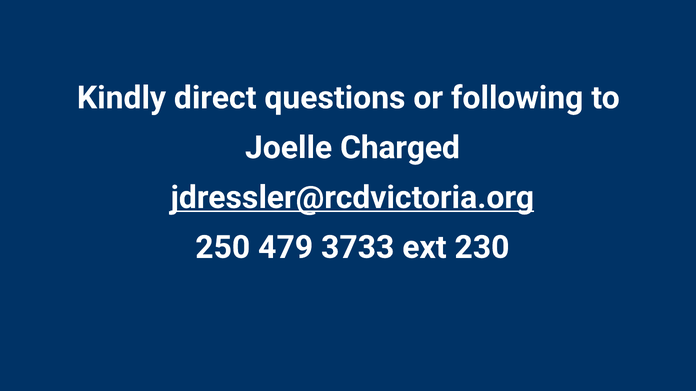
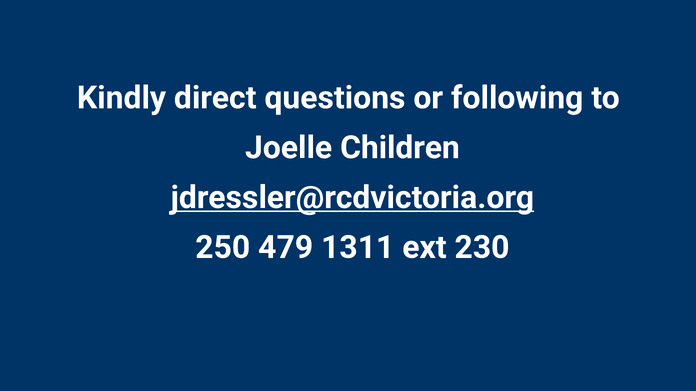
Charged: Charged -> Children (400, 148)
3733: 3733 -> 1311 (358, 248)
